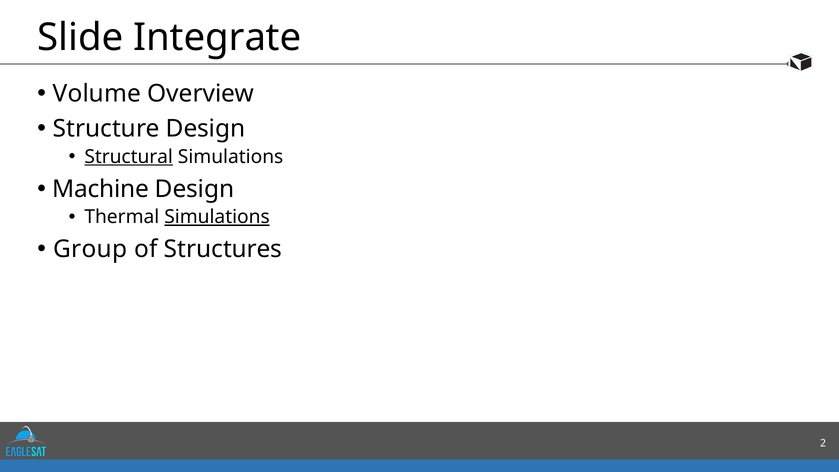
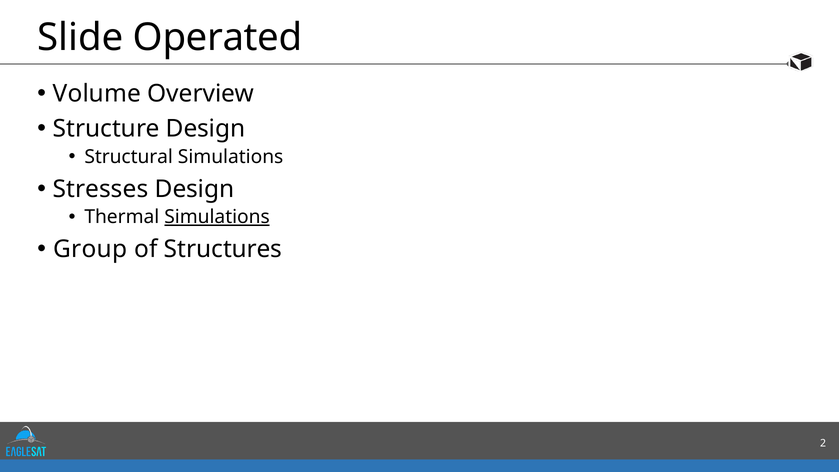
Integrate: Integrate -> Operated (218, 38)
Structural underline: present -> none (129, 157)
Machine: Machine -> Stresses (101, 189)
